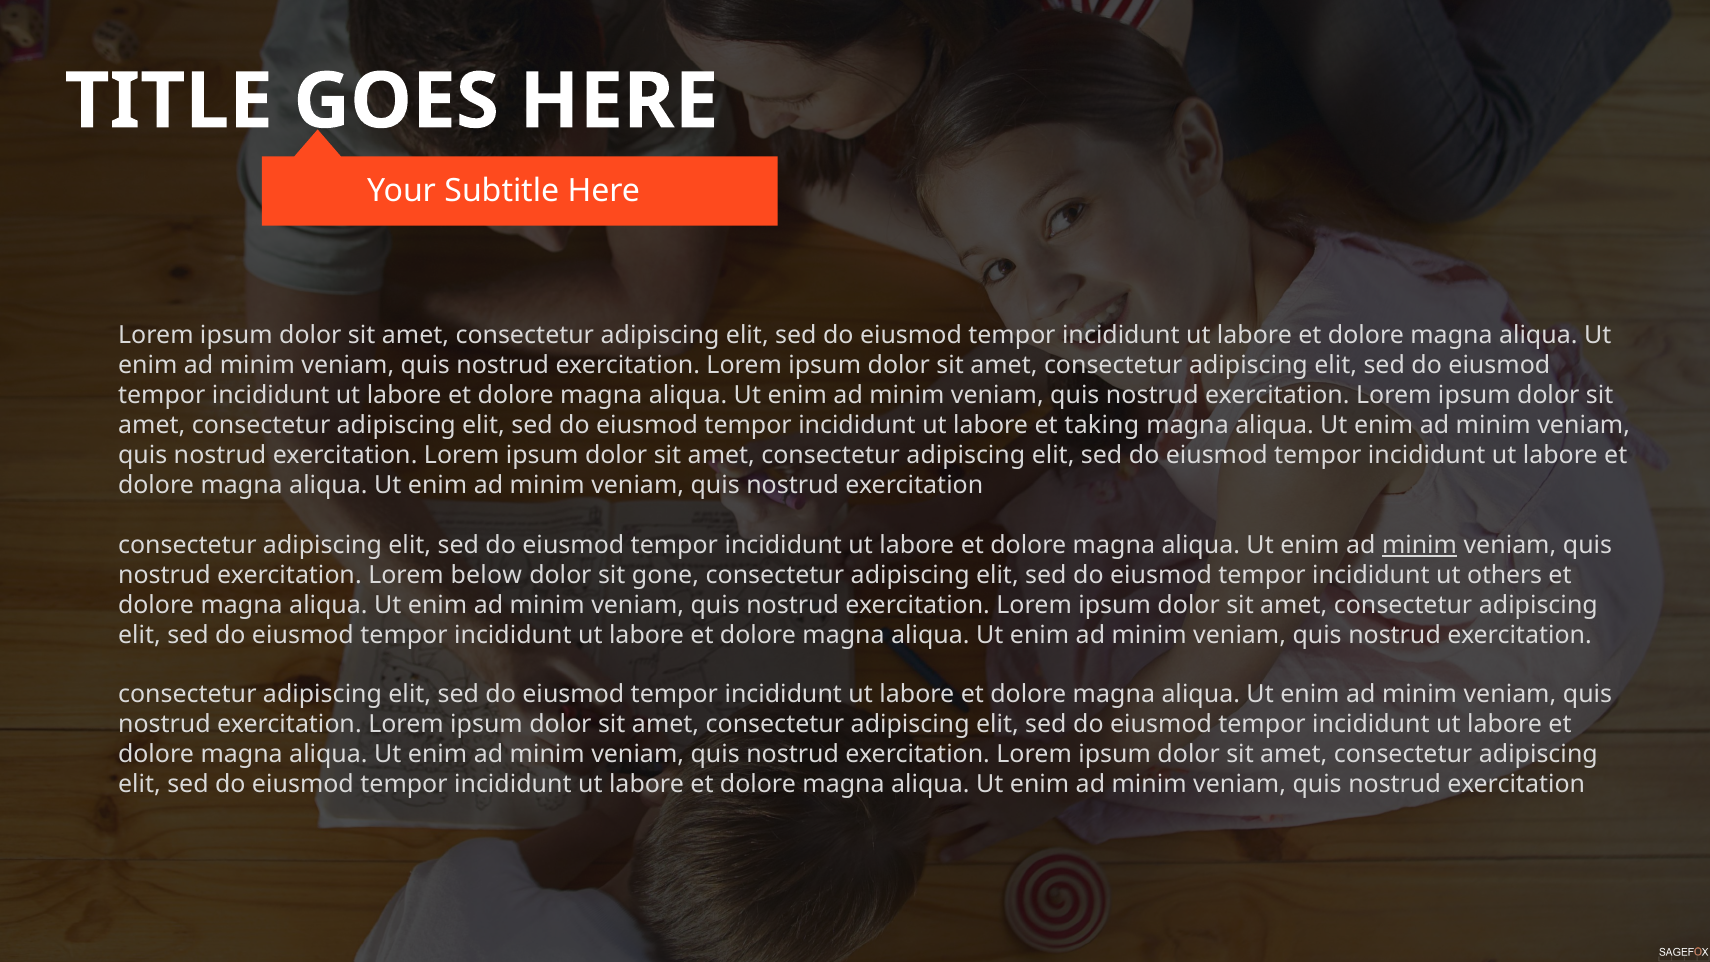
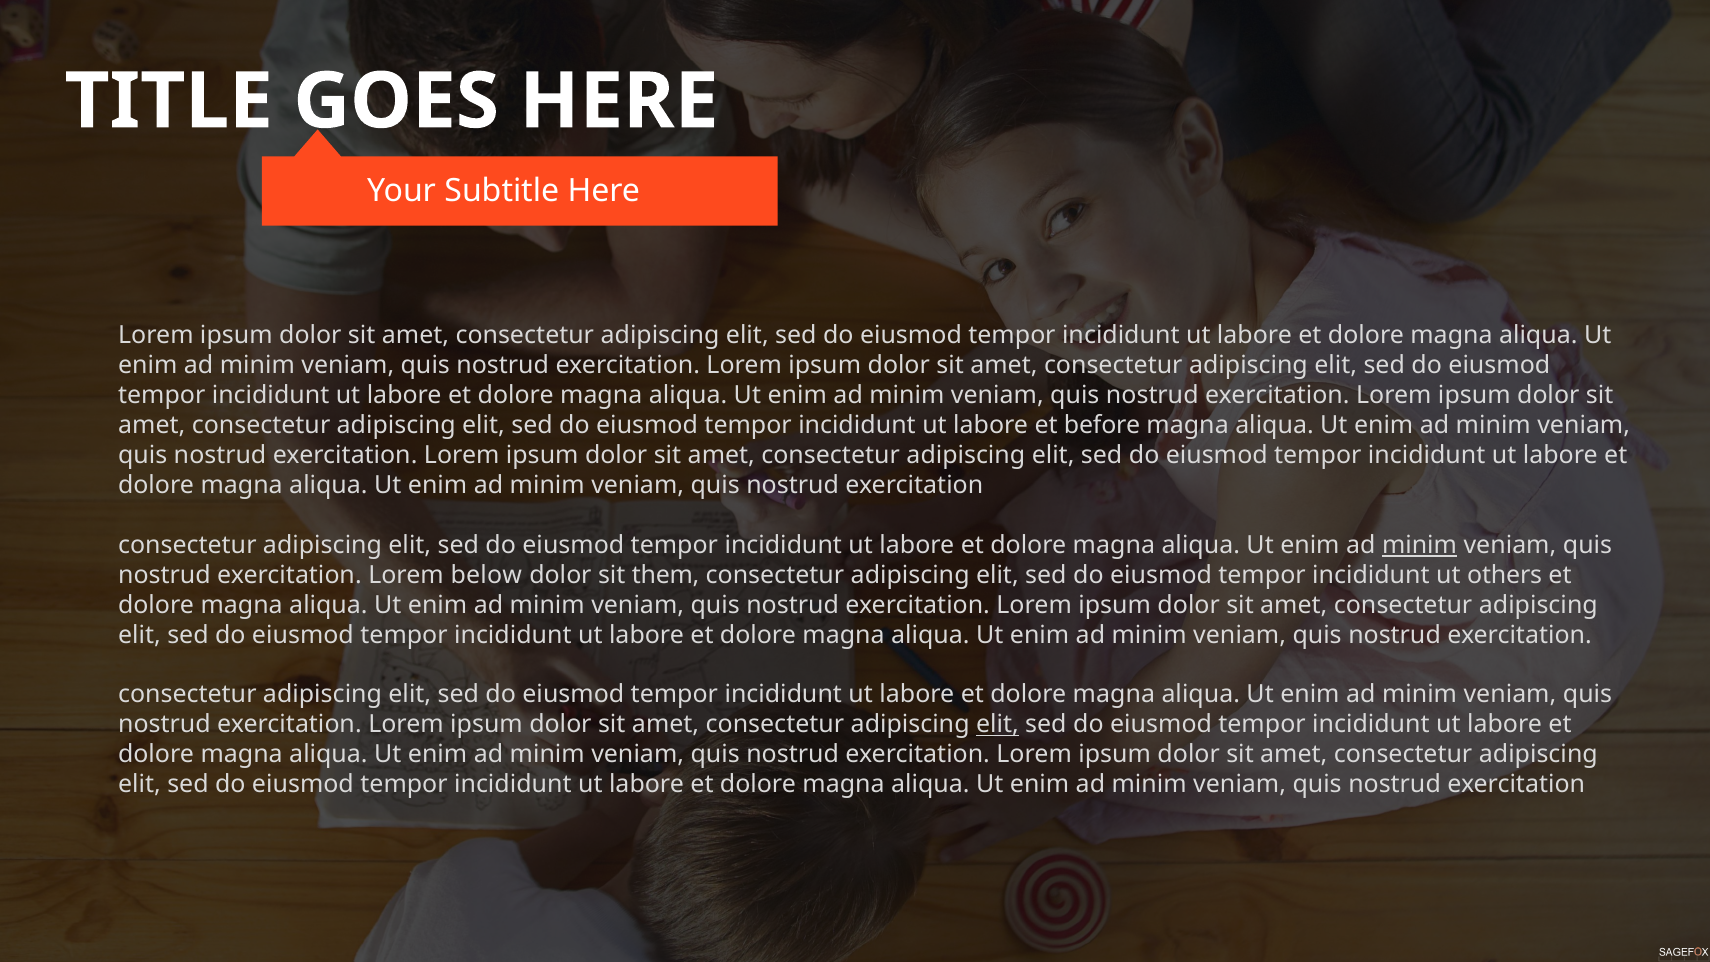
taking: taking -> before (1102, 425)
gone: gone -> them (666, 575)
elit underline: none -> present (997, 725)
